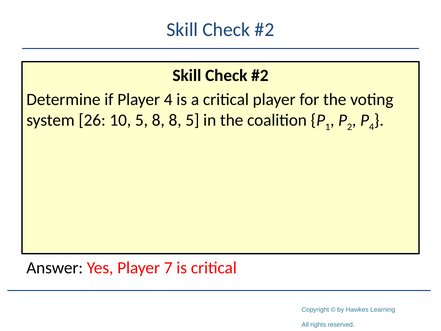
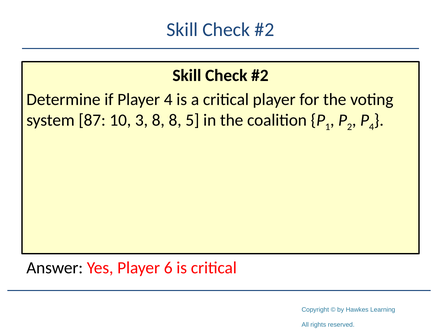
26: 26 -> 87 (92, 120)
10 5: 5 -> 3 (141, 120)
7: 7 -> 6 (168, 268)
